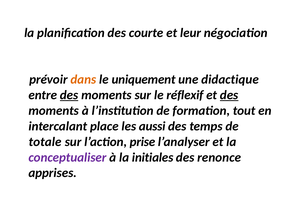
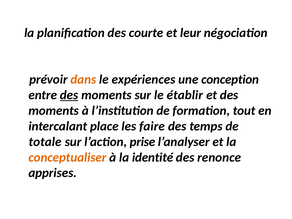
uniquement: uniquement -> expériences (143, 79)
didactique: didactique -> conception (230, 79)
réflexif: réflexif -> établir (185, 95)
des underline: present -> none (229, 95)
aussi: aussi -> faire (152, 126)
conceptualiser colour: purple -> orange (67, 157)
initiales: initiales -> identité (153, 157)
